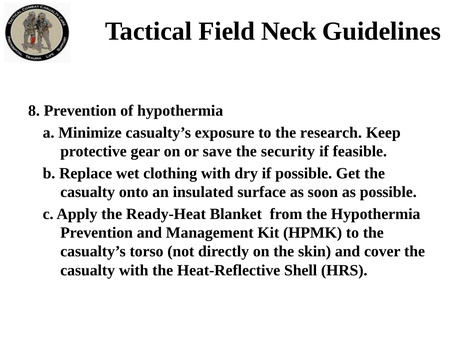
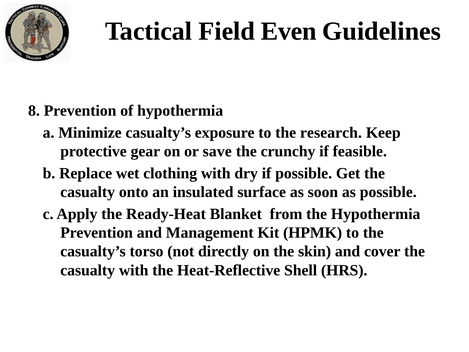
Neck: Neck -> Even (289, 31)
security: security -> crunchy (288, 151)
